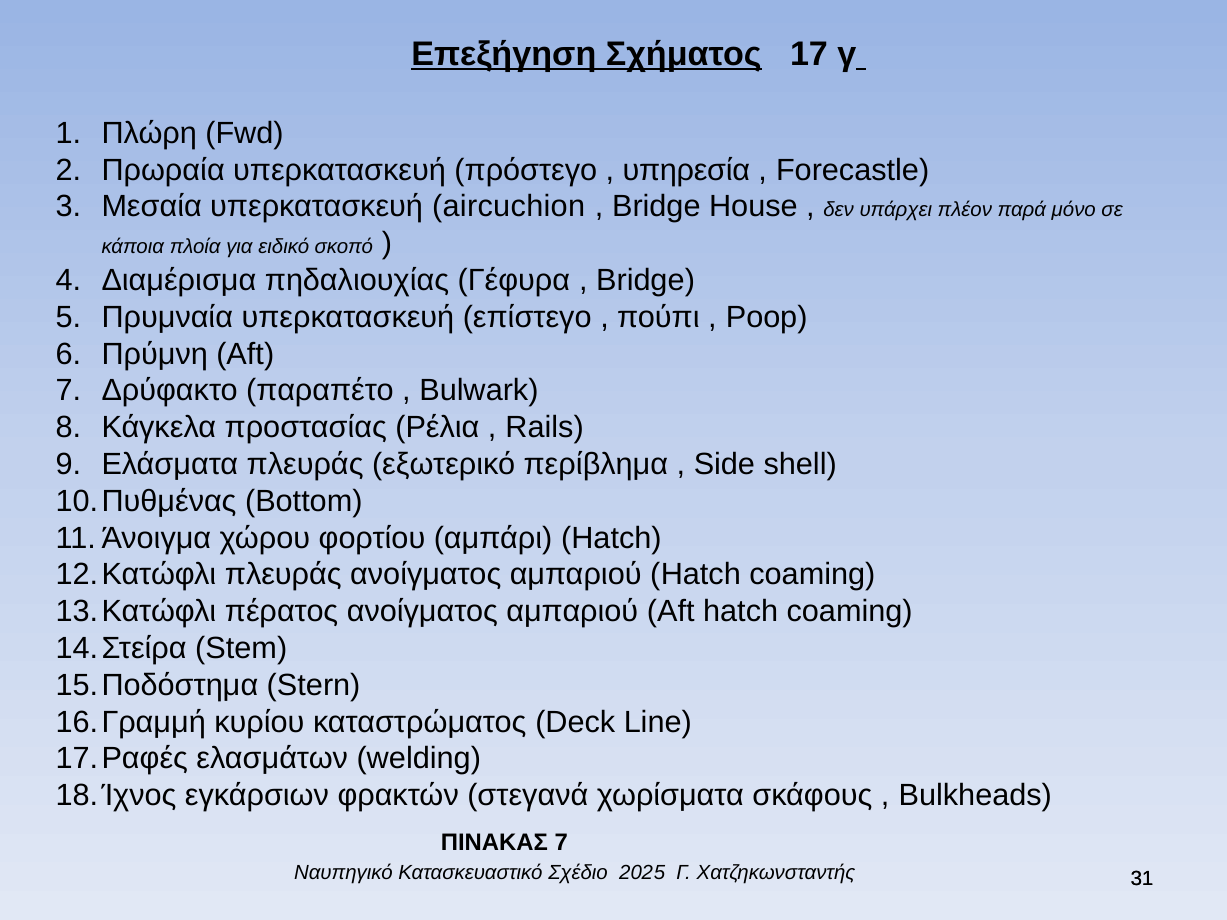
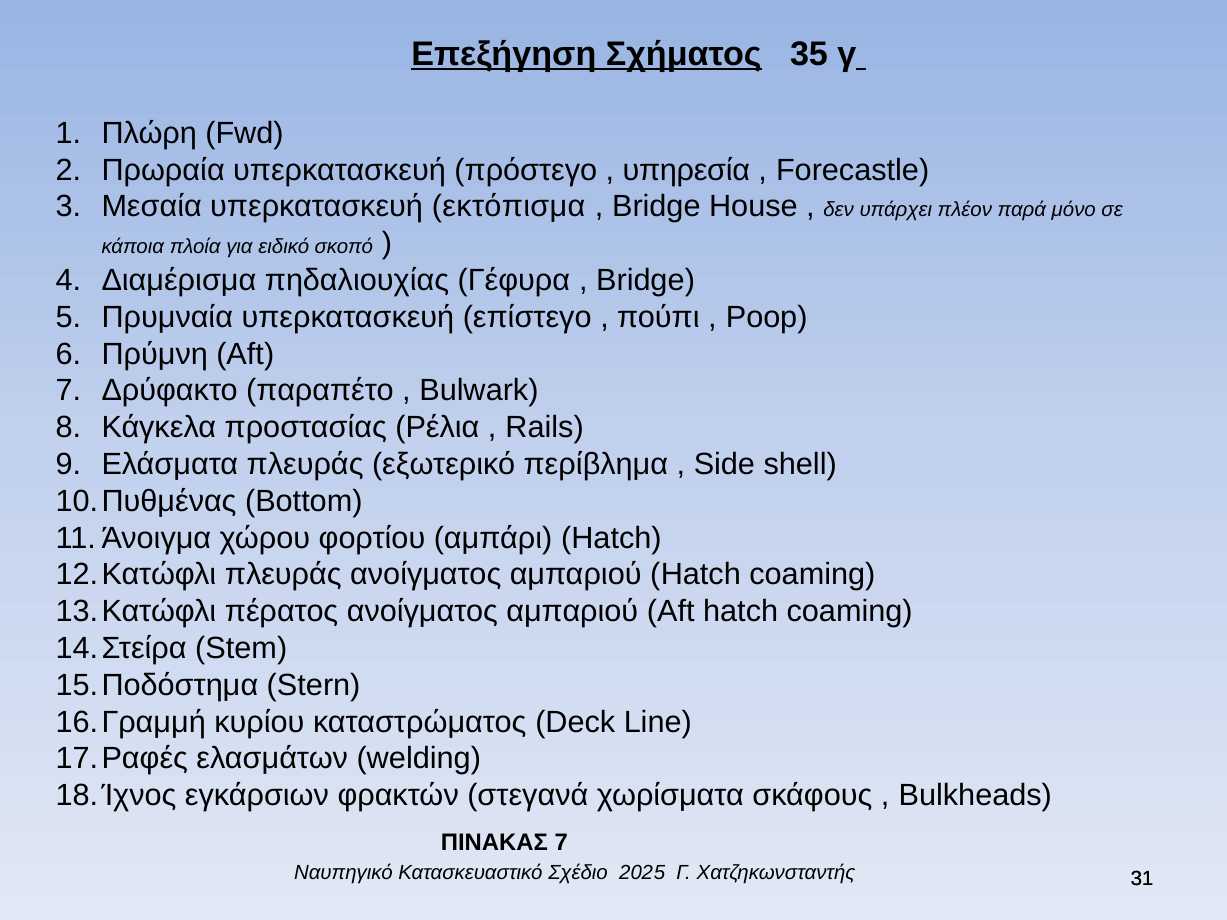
17: 17 -> 35 (809, 54)
aircuchion: aircuchion -> εκτόπισμα (509, 207)
